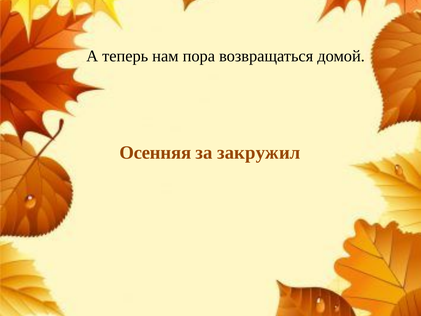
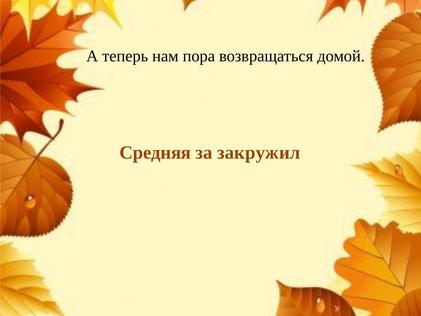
Осенняя: Осенняя -> Средняя (155, 153)
